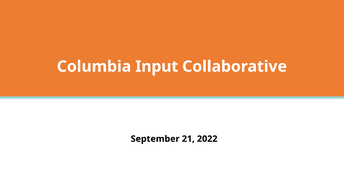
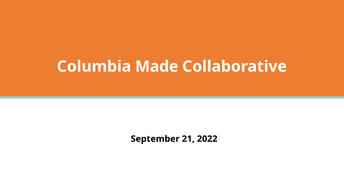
Input: Input -> Made (157, 67)
